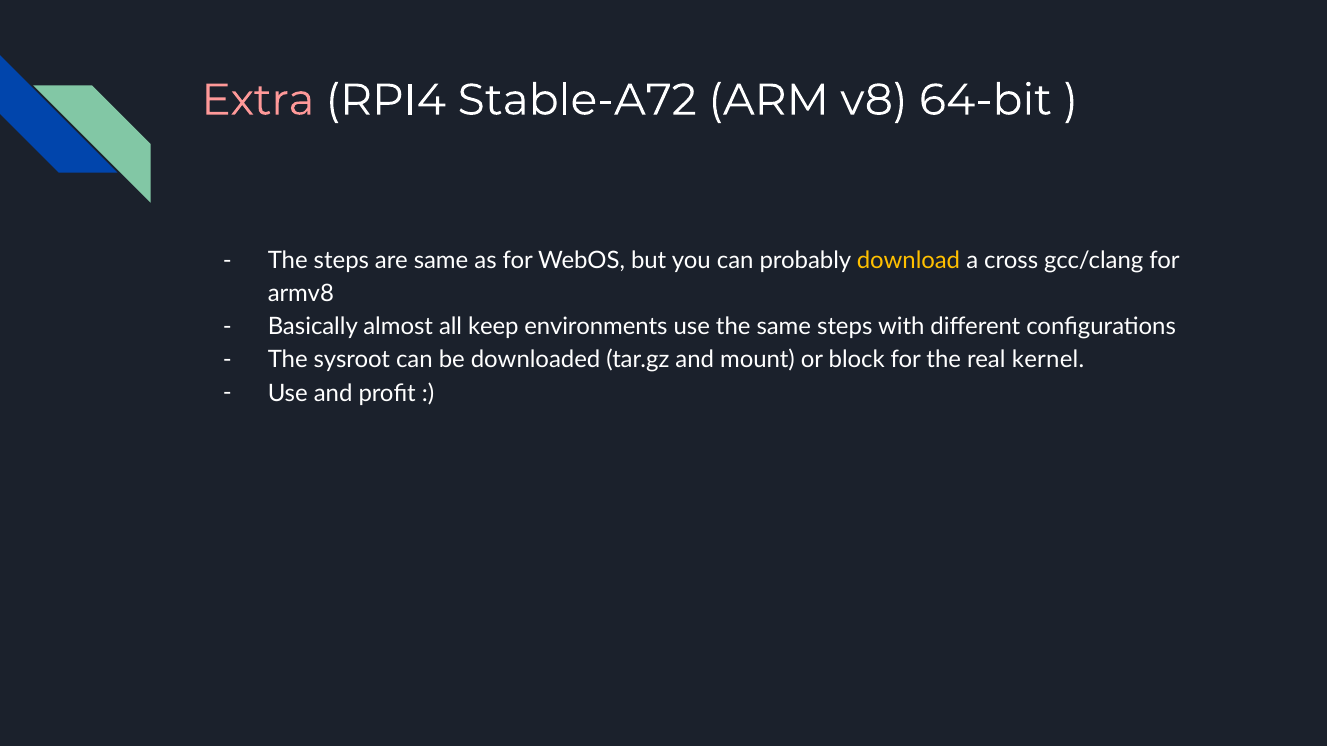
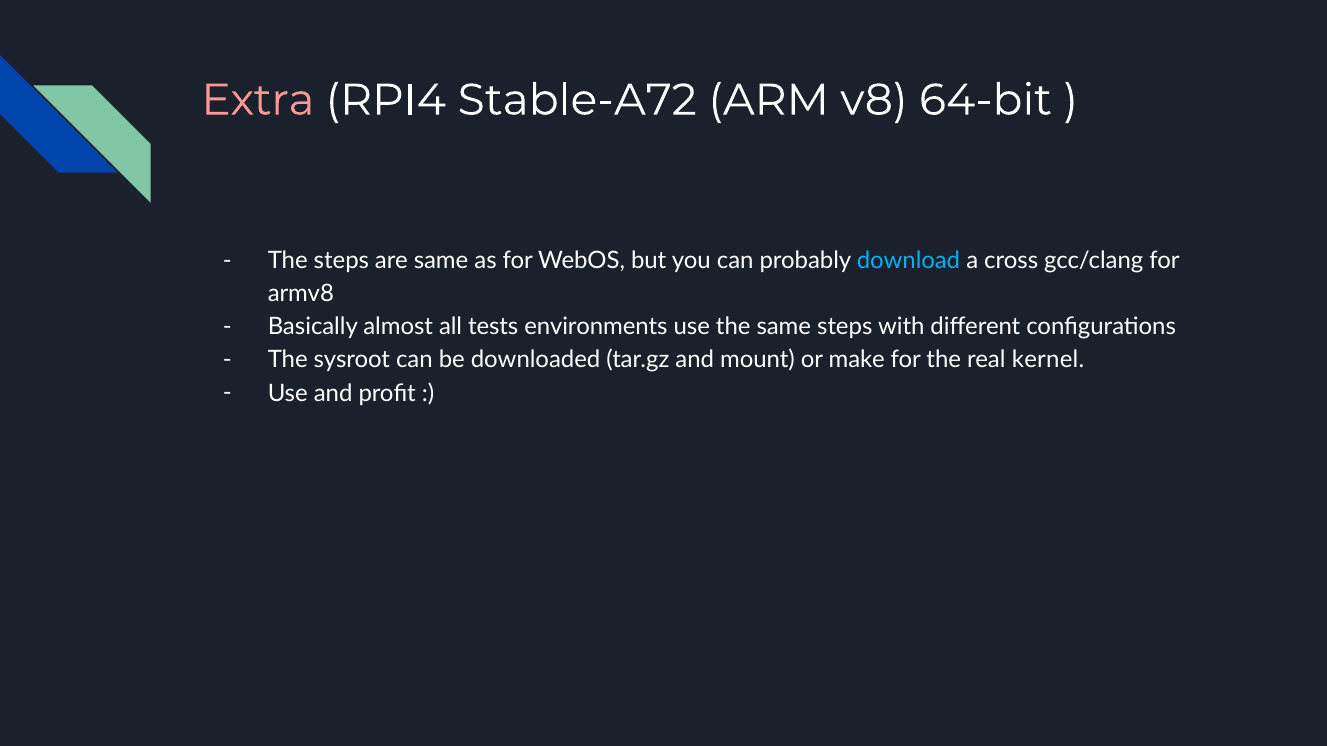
download colour: yellow -> light blue (908, 261)
keep: keep -> tests (493, 327)
block: block -> make (857, 360)
